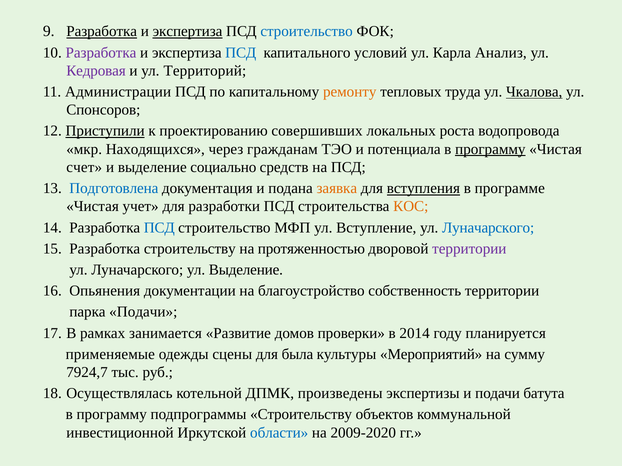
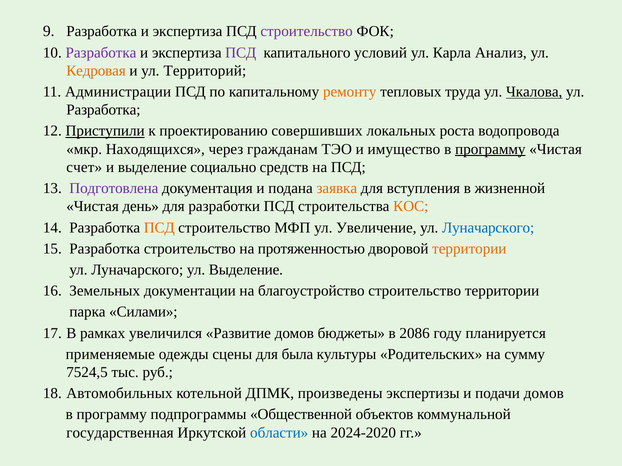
Разработка underline: present -> none (102, 31)
экспертиза underline: present -> none (188, 31)
строительство colour: blue -> purple (307, 31)
ПСД colour: blue -> purple (241, 53)
Кедровая colour: purple -> orange (96, 71)
Спонсоров: Спонсоров -> Разработка (103, 110)
потенциала: потенциала -> имущество (404, 149)
Подготовлена colour: blue -> purple (114, 189)
вступления underline: present -> none (423, 189)
программе: программе -> жизненной (510, 189)
учет: учет -> день (141, 207)
ПСД colour: blue -> orange (159, 228)
Вступление: Вступление -> Увеличение (376, 228)
Разработка строительству: строительству -> строительство (190, 249)
территории colour: purple -> orange (469, 249)
Опьянения: Опьянения -> Земельных (105, 291)
благоустройство собственность: собственность -> строительство (415, 291)
парка Подачи: Подачи -> Силами (143, 312)
занимается: занимается -> увеличился (166, 333)
проверки: проверки -> бюджеты (351, 333)
2014: 2014 -> 2086 (415, 333)
Мероприятий: Мероприятий -> Родительских (431, 355)
7924,7: 7924,7 -> 7524,5 (87, 373)
Осуществлялась: Осуществлялась -> Автомобильных (119, 394)
подачи батута: батута -> домов (544, 394)
подпрограммы Строительству: Строительству -> Общественной (301, 415)
инвестиционной: инвестиционной -> государственная (120, 433)
2009-2020: 2009-2020 -> 2024-2020 (363, 433)
